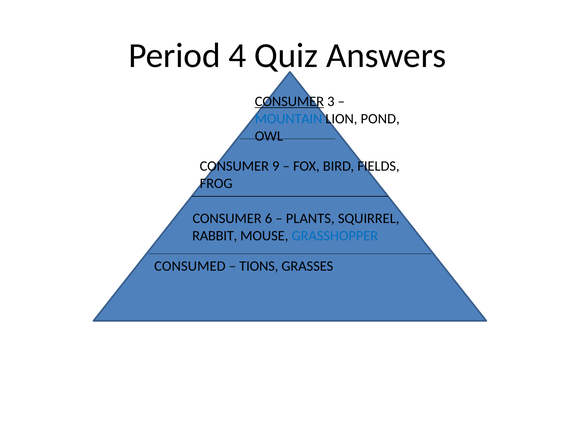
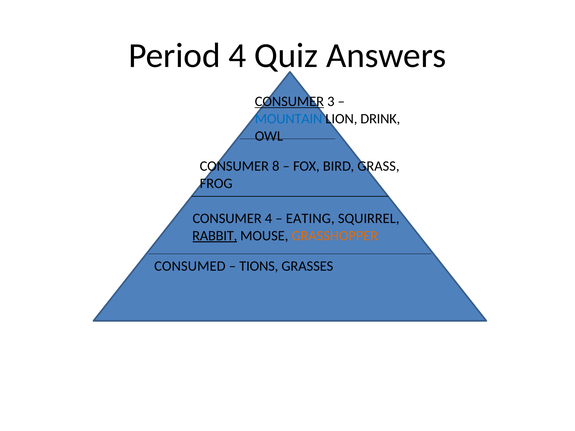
POND: POND -> DRINK (380, 119)
9: 9 -> 8 (276, 166)
FIELDS: FIELDS -> GRASS (378, 166)
CONSUMER 6: 6 -> 4 (269, 218)
PLANTS: PLANTS -> EATING (310, 218)
RABBIT underline: none -> present (215, 236)
GRASSHOPPER colour: blue -> orange (335, 236)
